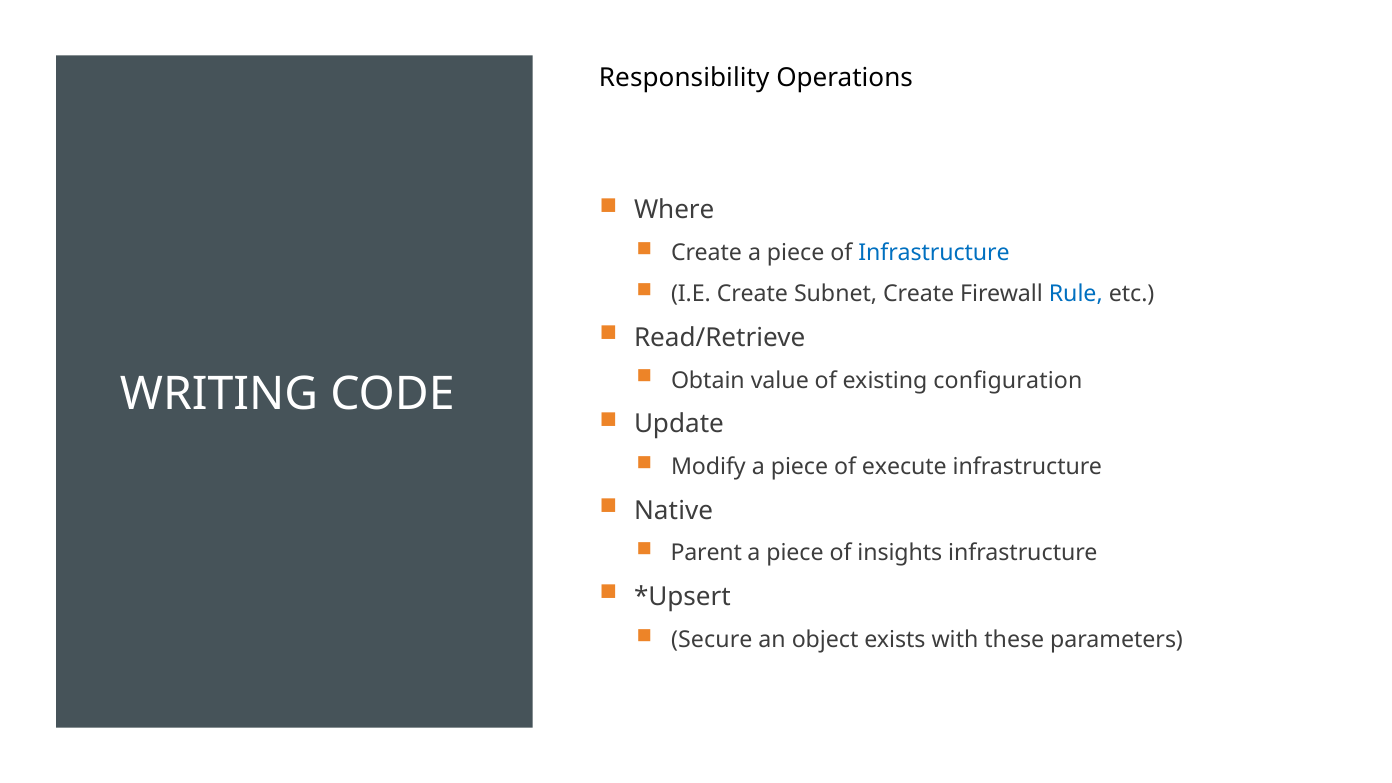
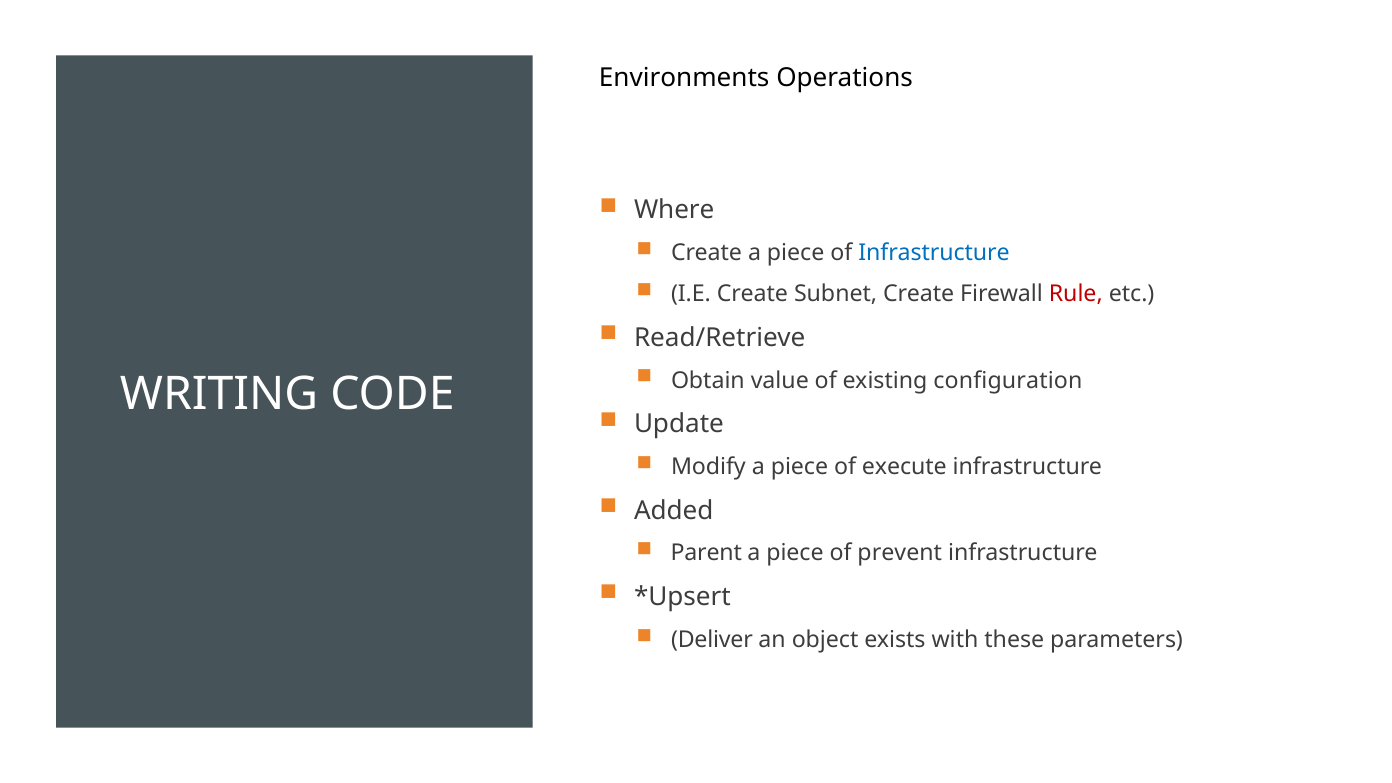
Responsibility: Responsibility -> Environments (684, 78)
Rule colour: blue -> red (1076, 294)
Native: Native -> Added (674, 511)
insights: insights -> prevent (900, 553)
Secure: Secure -> Deliver (712, 640)
